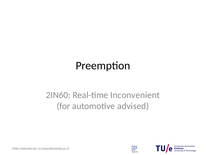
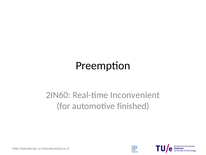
advised: advised -> finished (133, 106)
